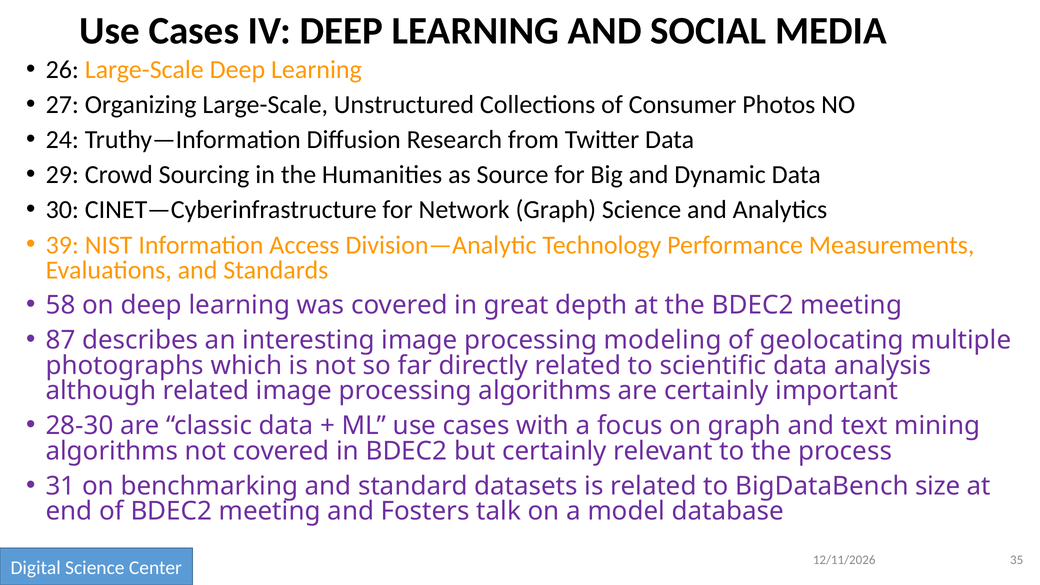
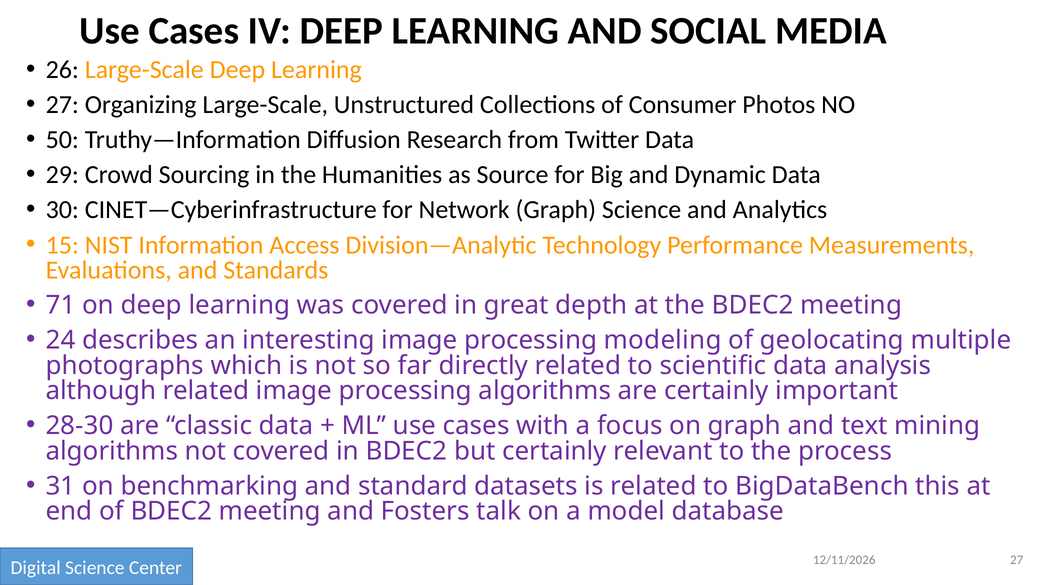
24: 24 -> 50 (62, 140)
39: 39 -> 15 (62, 245)
58: 58 -> 71 (61, 305)
87: 87 -> 24 (61, 340)
size: size -> this (938, 486)
35: 35 -> 27 (1017, 560)
